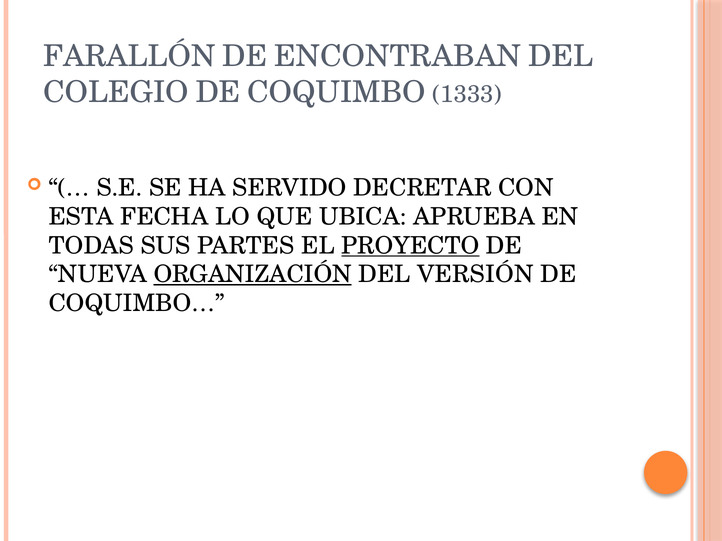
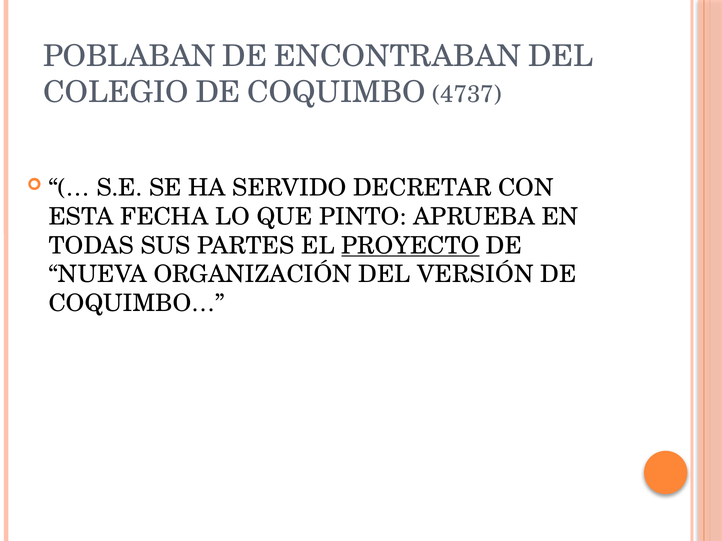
FARALLÓN: FARALLÓN -> POBLABAN (130, 56)
1333: 1333 -> 4737 (467, 94)
UBICA: UBICA -> PINTO (363, 217)
ORGANIZACIÓN underline: present -> none (253, 275)
